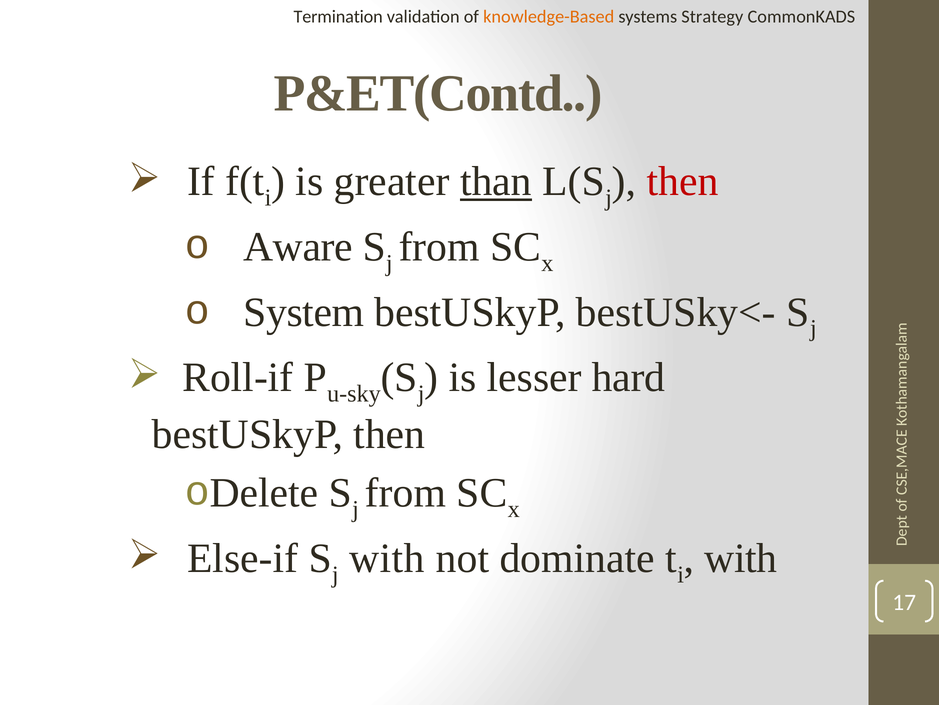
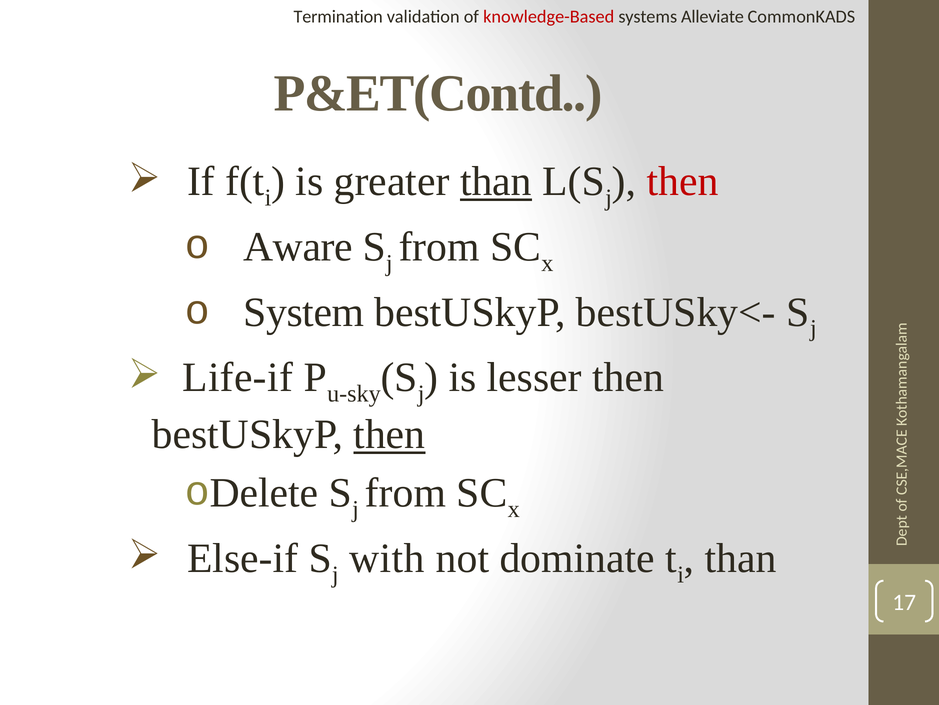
knowledge-Based colour: orange -> red (549, 17)
Strategy: Strategy -> Alleviate (712, 17)
Roll-if: Roll-if -> Life-if (238, 377)
lesser hard: hard -> then (628, 377)
then underline: none -> present (389, 434)
with: with -> than (741, 558)
